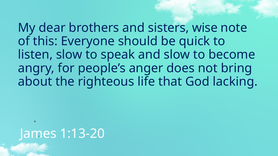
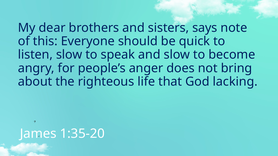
wise: wise -> says (205, 28)
1:13-20: 1:13-20 -> 1:35-20 (82, 134)
